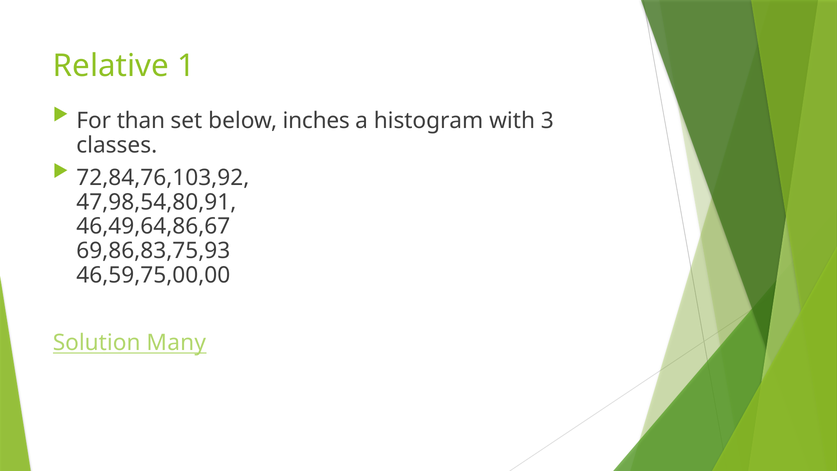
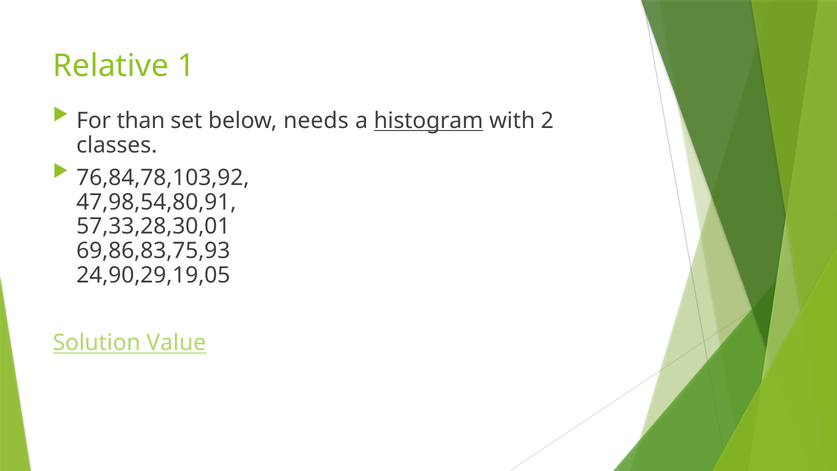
inches: inches -> needs (316, 121)
histogram underline: none -> present (428, 121)
3: 3 -> 2 (547, 121)
72,84,76,103,92: 72,84,76,103,92 -> 76,84,78,103,92 (163, 177)
46,49,64,86,67: 46,49,64,86,67 -> 57,33,28,30,01 (153, 226)
46,59,75,00,00: 46,59,75,00,00 -> 24,90,29,19,05 (153, 275)
Many: Many -> Value (176, 343)
